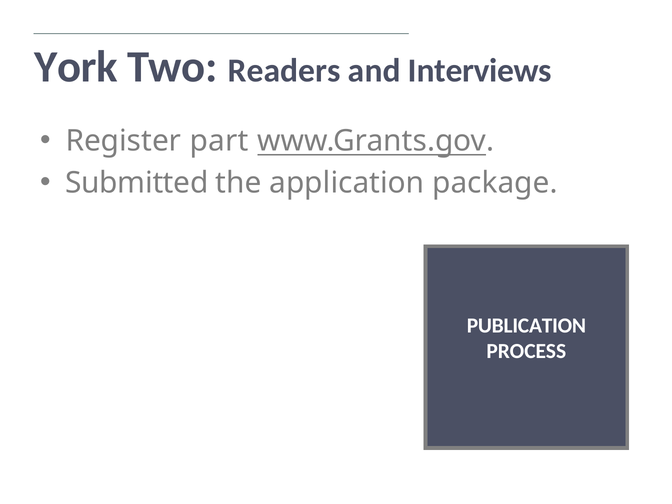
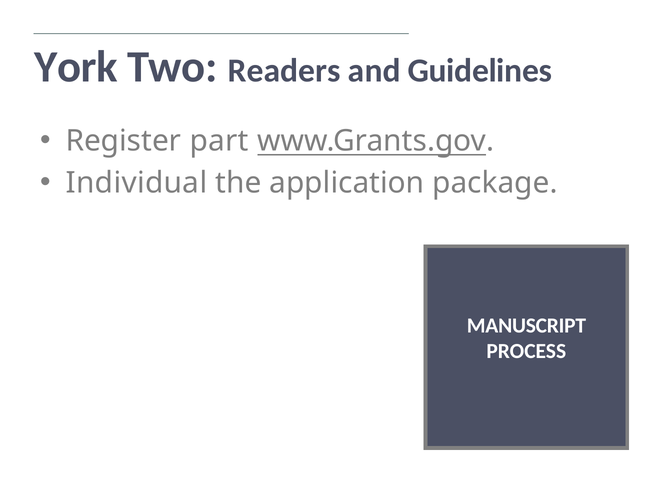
Interviews: Interviews -> Guidelines (480, 71)
Submitted: Submitted -> Individual (136, 183)
PUBLICATION: PUBLICATION -> MANUSCRIPT (526, 326)
